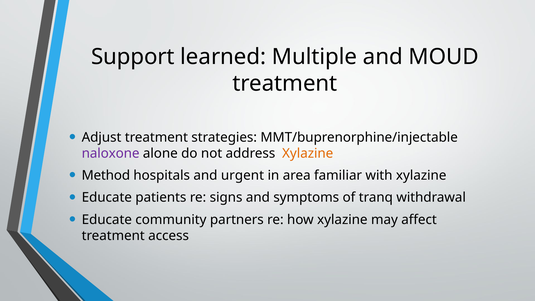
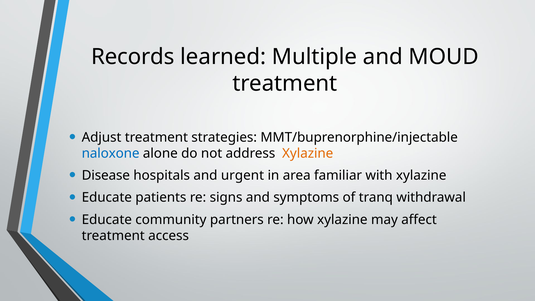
Support: Support -> Records (133, 57)
naloxone colour: purple -> blue (111, 153)
Method: Method -> Disease (106, 175)
